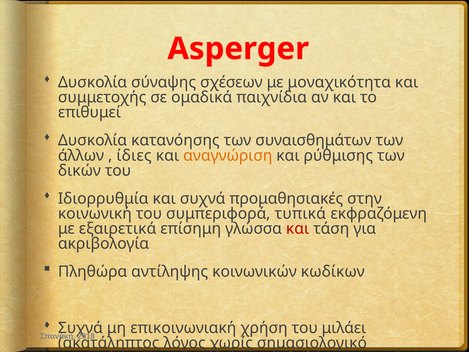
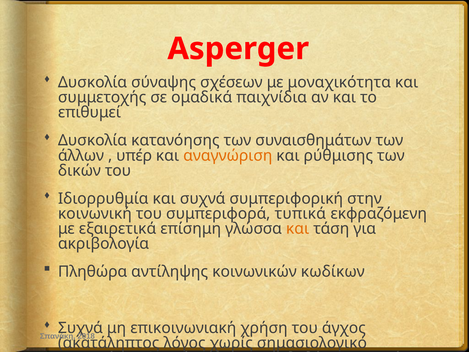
ίδιες: ίδιες -> υπέρ (134, 155)
προμαθησιακές: προμαθησιακές -> συμπεριφορική (286, 198)
και colour: red -> orange (298, 228)
μιλάει: μιλάει -> άγχος (344, 328)
